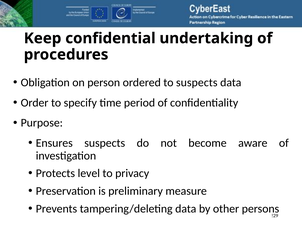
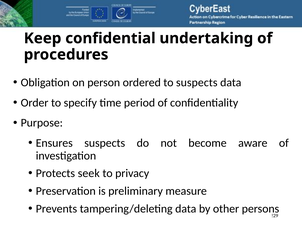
level: level -> seek (89, 174)
